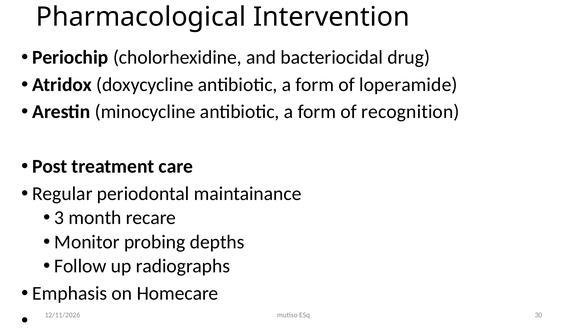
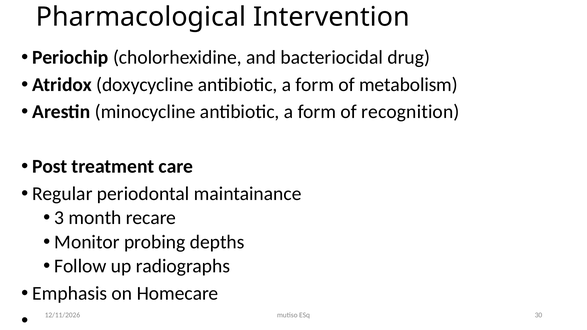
loperamide: loperamide -> metabolism (408, 85)
